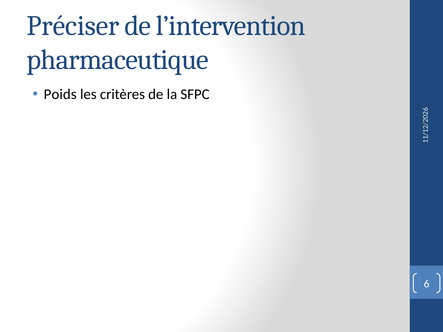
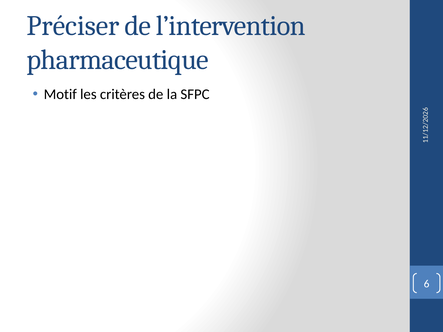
Poids: Poids -> Motif (60, 94)
